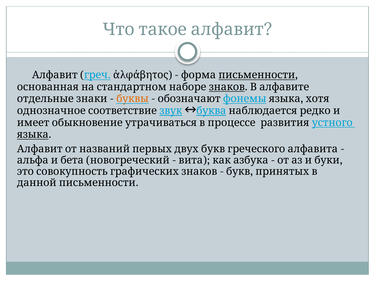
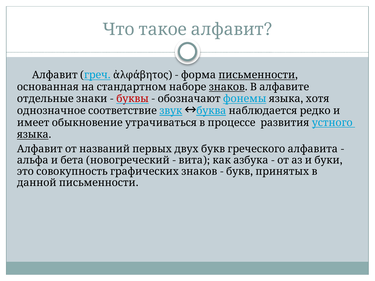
буквы colour: orange -> red (133, 99)
